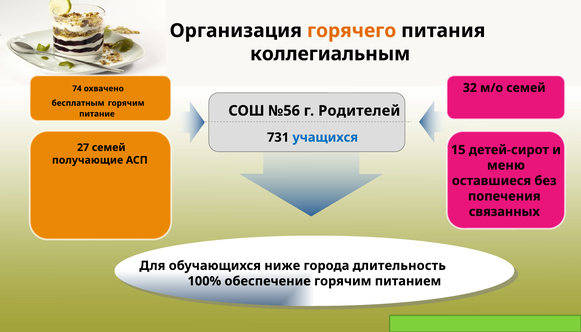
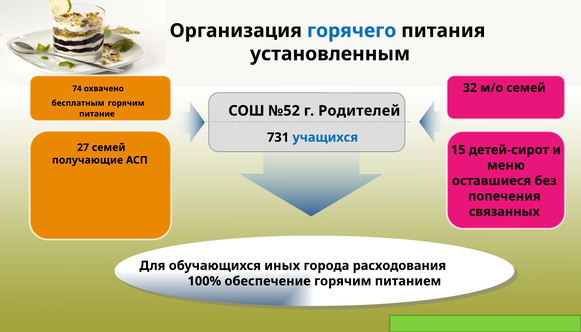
горячего colour: orange -> blue (352, 31)
коллегиальным: коллегиальным -> установленным (330, 54)
№56: №56 -> №52 (284, 111)
ниже: ниже -> иных (282, 266)
длительность: длительность -> расходования (399, 266)
